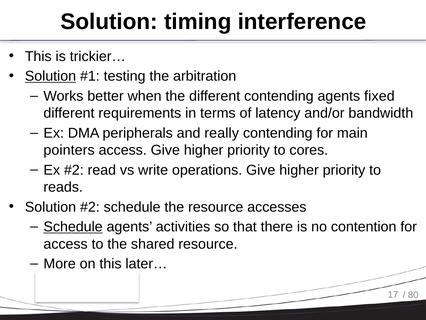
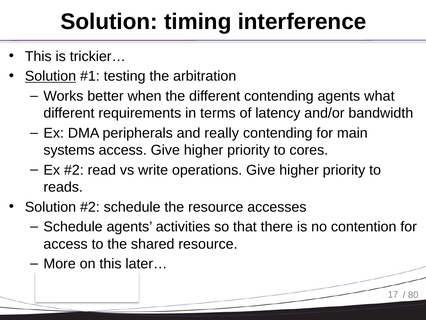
fixed: fixed -> what (379, 96)
pointers: pointers -> systems (69, 150)
Schedule underline: present -> none (73, 227)
